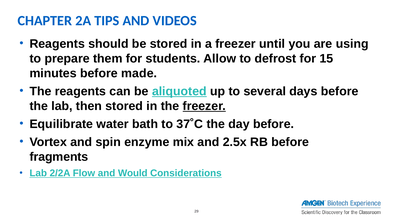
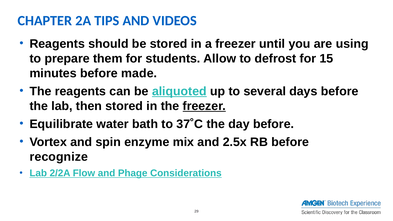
fragments: fragments -> recognize (59, 157)
Would: Would -> Phage (133, 173)
